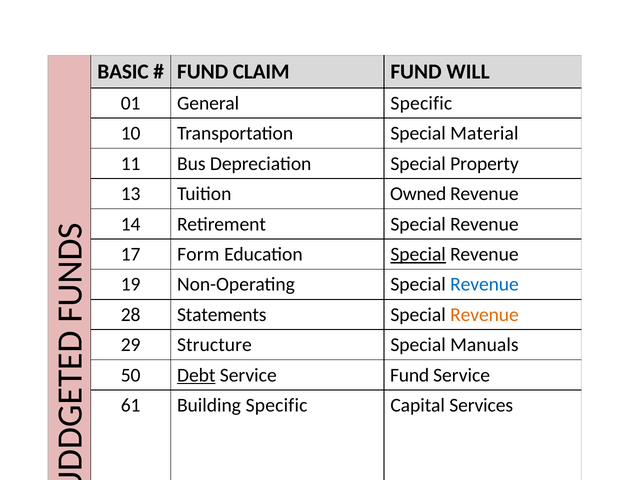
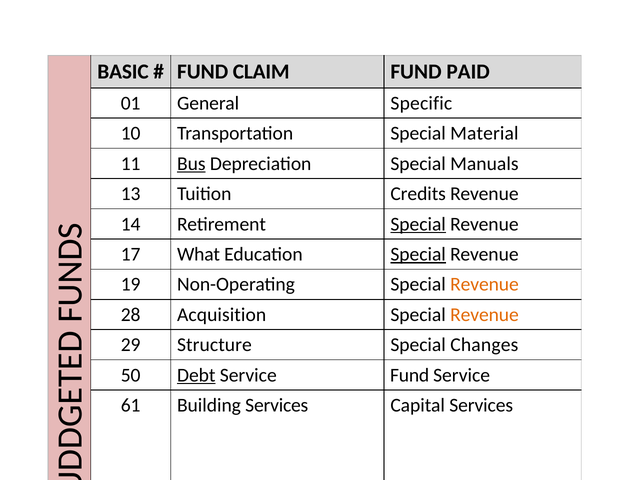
WILL: WILL -> PAID (468, 72)
Bus underline: none -> present (191, 164)
Property: Property -> Manuals (484, 164)
Owned: Owned -> Credits (418, 194)
Special underline: none -> present (418, 224)
Form: Form -> What (199, 254)
Revenue colour: blue -> orange (484, 284)
Statements: Statements -> Acquisition (222, 315)
Manuals: Manuals -> Changes (484, 345)
Building Specific: Specific -> Services (277, 405)
